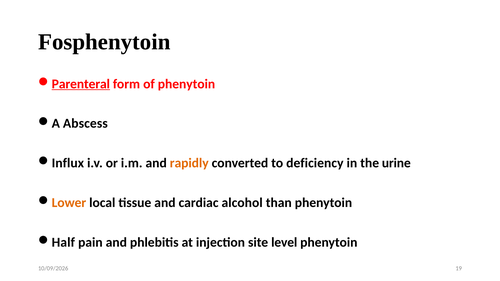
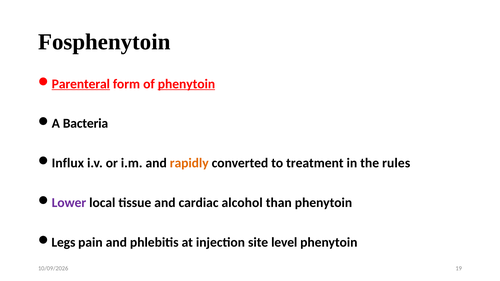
phenytoin underline: none -> present (186, 84)
Abscess: Abscess -> Bacteria (86, 124)
deficiency: deficiency -> treatment (315, 163)
urine: urine -> rules (396, 163)
Lower colour: orange -> purple (69, 203)
Half: Half -> Legs (63, 243)
